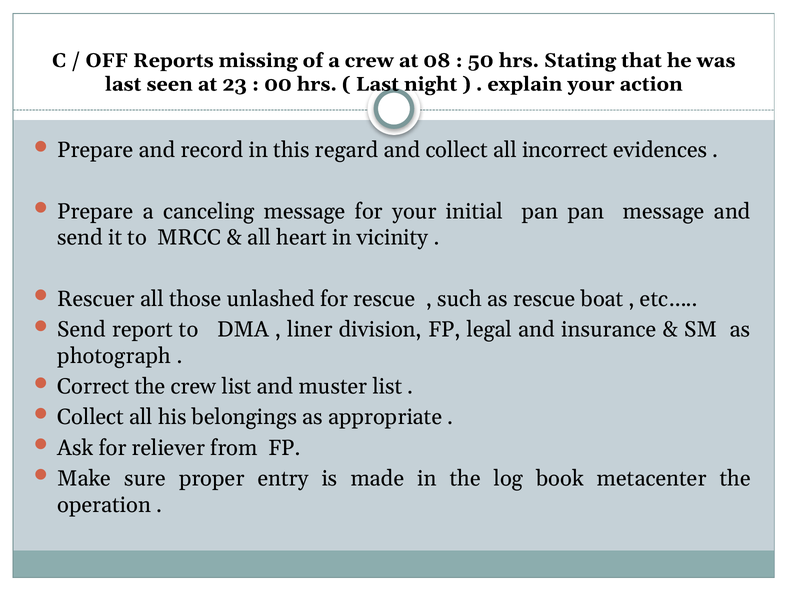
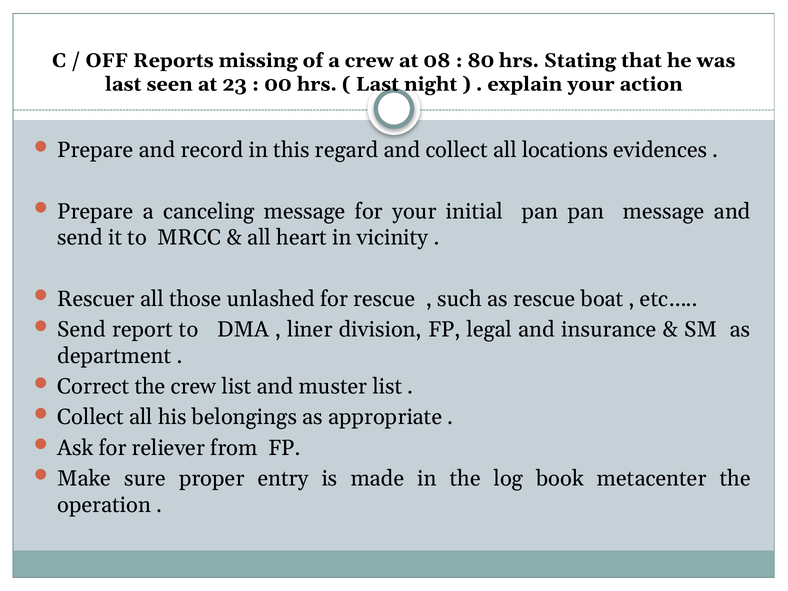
50: 50 -> 80 (481, 61)
incorrect: incorrect -> locations (565, 150)
photograph: photograph -> department (114, 356)
